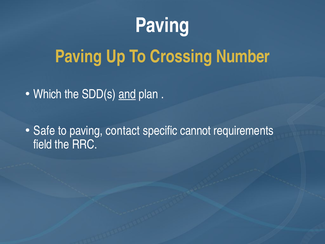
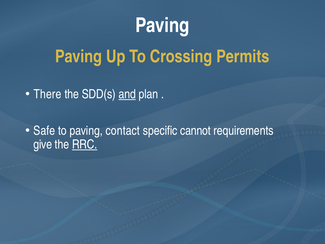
Number: Number -> Permits (243, 56)
Which: Which -> There (47, 94)
field: field -> give (43, 144)
RRC underline: none -> present (85, 144)
